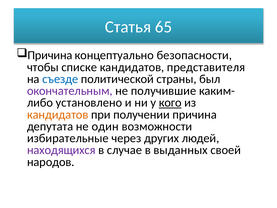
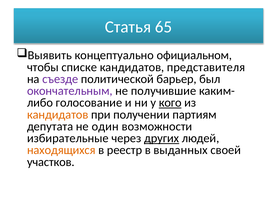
Причина: Причина -> Выявить (50, 55)
безопасности: безопасности -> официальном (194, 55)
съезде colour: blue -> purple (60, 79)
страны: страны -> барьер (177, 79)
установлено: установлено -> голосование (89, 103)
получении причина: причина -> партиям (195, 114)
других underline: none -> present (162, 138)
находящихся colour: purple -> orange (61, 150)
случае: случае -> реестр (125, 150)
народов: народов -> участков (51, 162)
